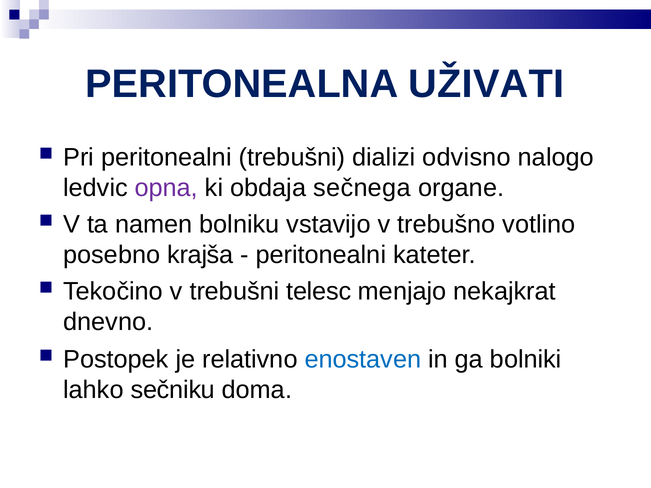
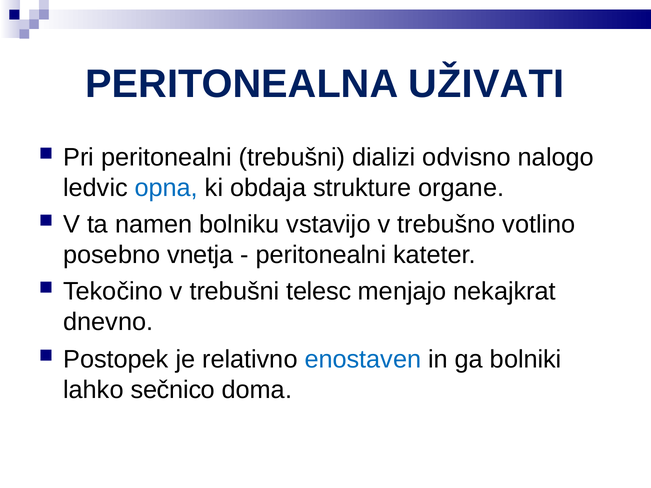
opna colour: purple -> blue (166, 188)
sečnega: sečnega -> strukture (362, 188)
krajša: krajša -> vnetja (200, 255)
sečniku: sečniku -> sečnico (173, 390)
